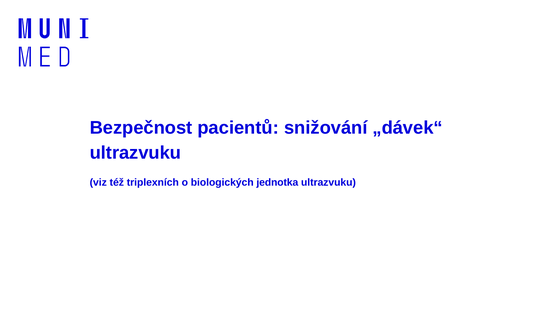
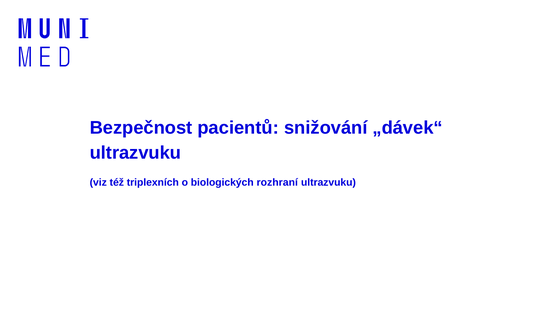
jednotka: jednotka -> rozhraní (277, 182)
